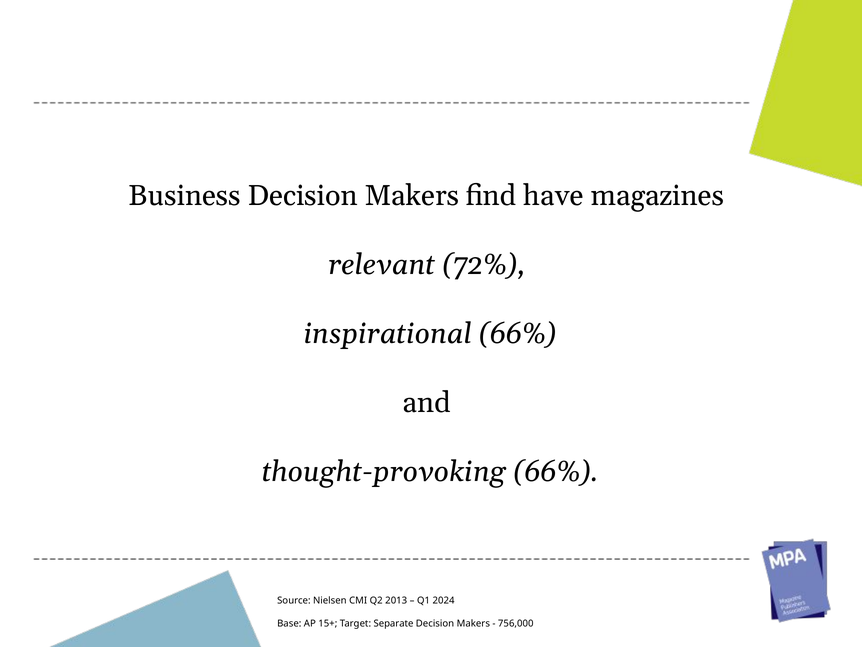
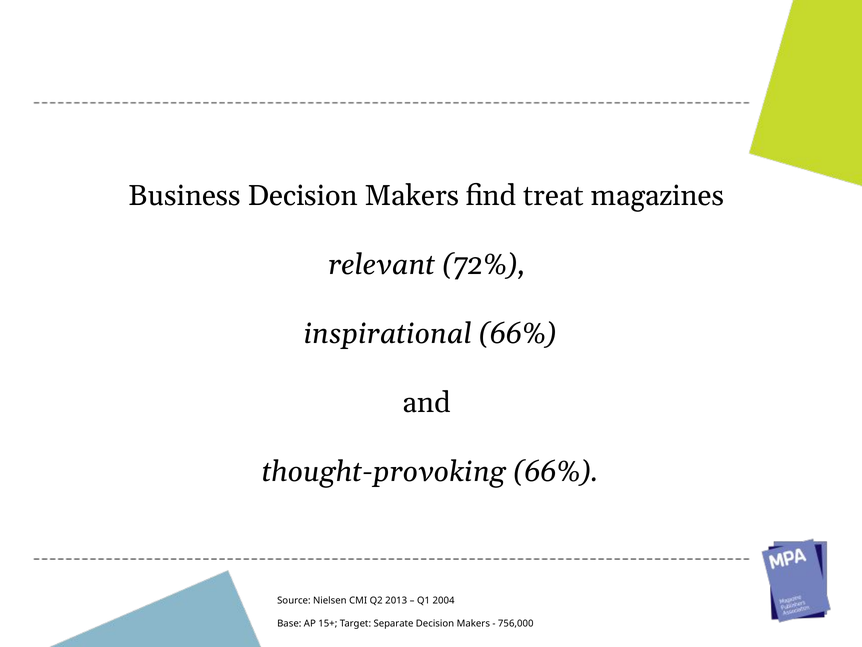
have: have -> treat (553, 195)
2024: 2024 -> 2004 (444, 600)
